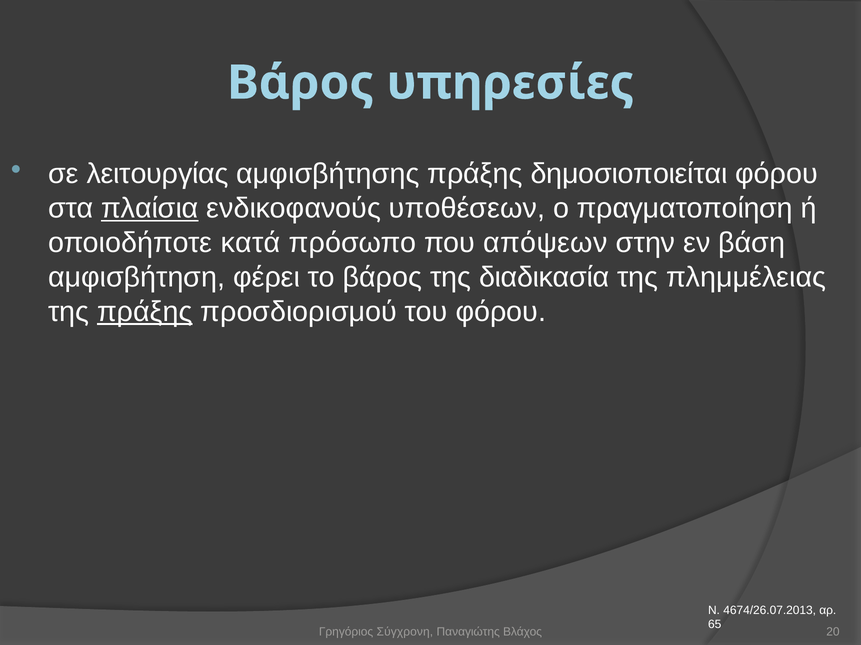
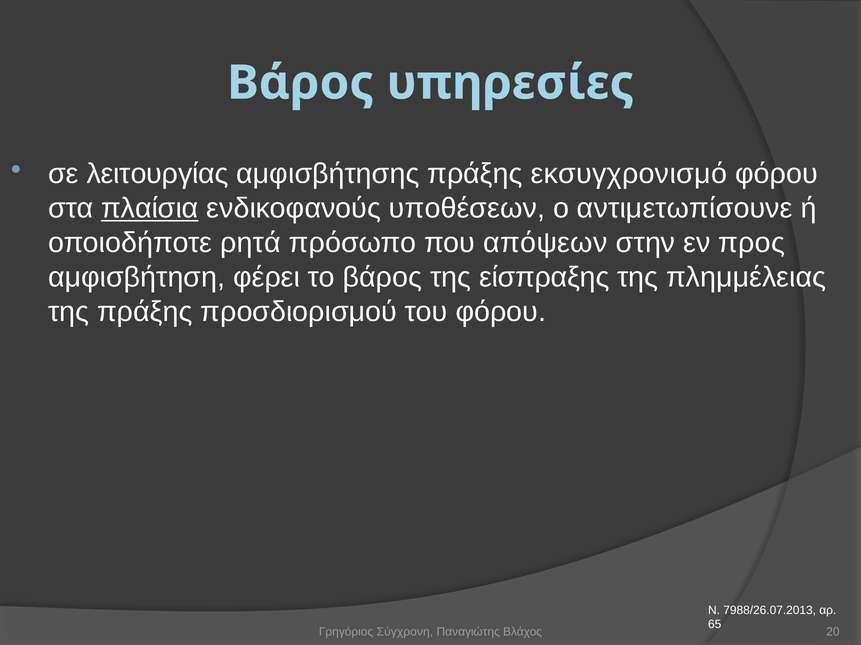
δημοσιοποιείται: δημοσιοποιείται -> εκσυγχρονισμό (629, 174)
πραγματοποίηση: πραγματοποίηση -> αντιμετωπίσουνε (685, 209)
κατά: κατά -> ρητά (251, 243)
βάση: βάση -> προς (752, 243)
διαδικασία: διαδικασία -> είσπραξης (544, 278)
πράξης underline: present -> none (145, 312)
4674/26.07.2013: 4674/26.07.2013 -> 7988/26.07.2013 (770, 611)
